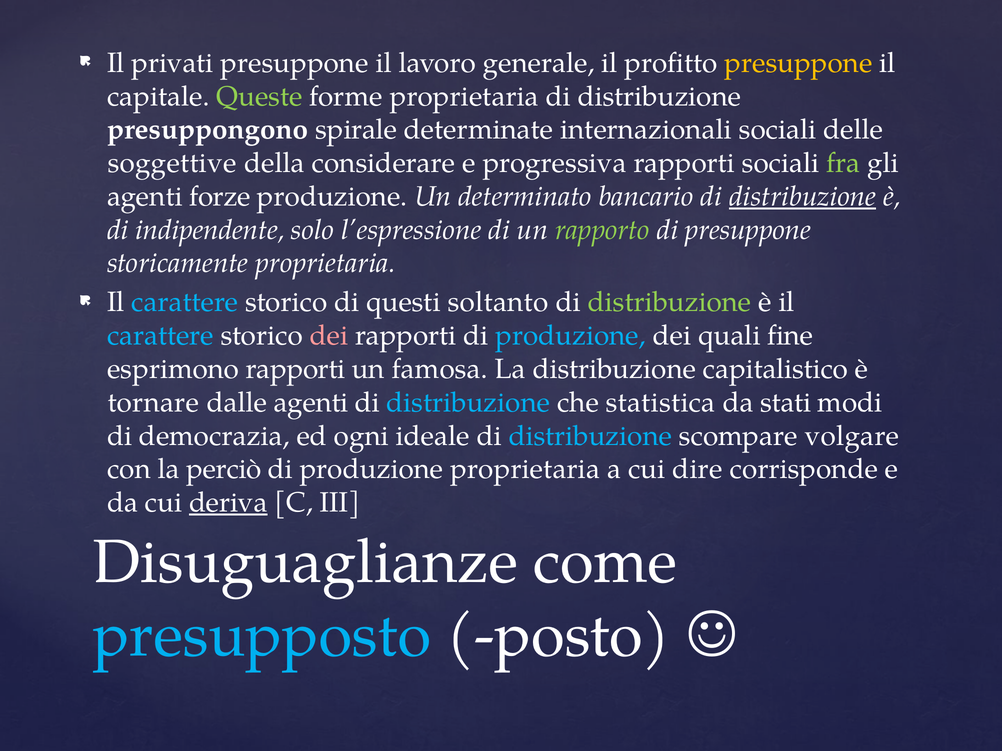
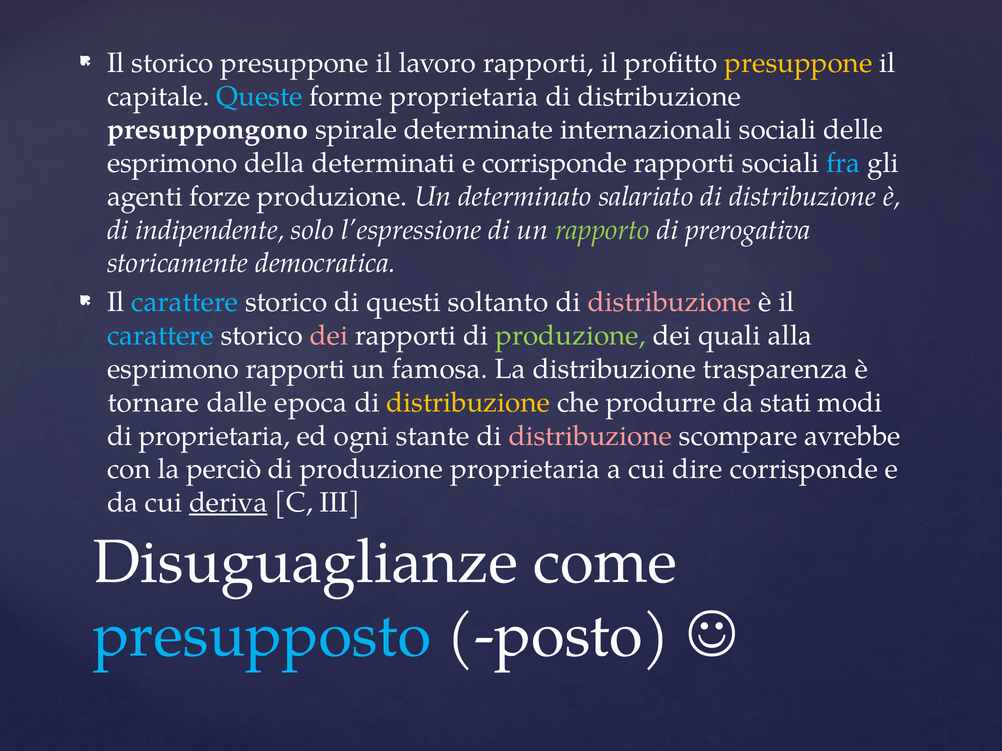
Il privati: privati -> storico (172, 63)
lavoro generale: generale -> rapporti (538, 63)
Queste colour: light green -> light blue (259, 96)
soggettive: soggettive -> esprimono (172, 163)
considerare: considerare -> determinati (384, 163)
e progressiva: progressiva -> corrisponde (555, 163)
fra colour: light green -> light blue (843, 163)
bancario: bancario -> salariato (646, 197)
distribuzione underline: present -> none (803, 197)
di presuppone: presuppone -> prerogativa (748, 230)
storicamente proprietaria: proprietaria -> democratica (326, 263)
distribuzione colour: light green -> pink (670, 302)
produzione colour: light blue -> light green (571, 336)
fine: fine -> alla (790, 336)
capitalistico: capitalistico -> trasparenza (776, 369)
dalle agenti: agenti -> epoca (311, 403)
distribuzione colour: light blue -> yellow (468, 403)
statistica: statistica -> produrre (661, 403)
di democrazia: democrazia -> proprietaria (214, 436)
ideale: ideale -> stante (433, 436)
distribuzione colour: light blue -> pink (590, 436)
volgare: volgare -> avrebbe (852, 436)
